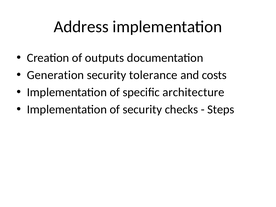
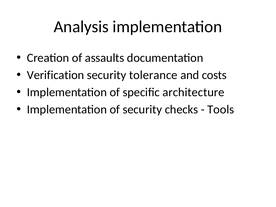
Address: Address -> Analysis (81, 27)
outputs: outputs -> assaults (105, 58)
Generation: Generation -> Verification (56, 75)
Steps: Steps -> Tools (221, 109)
